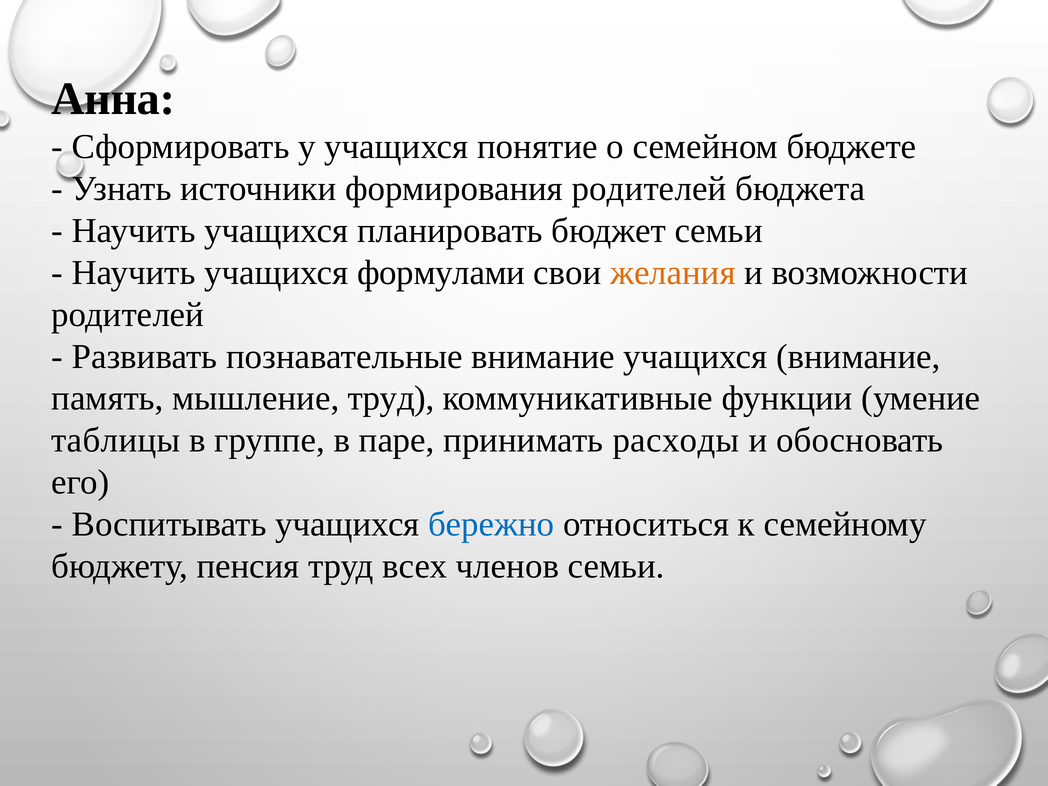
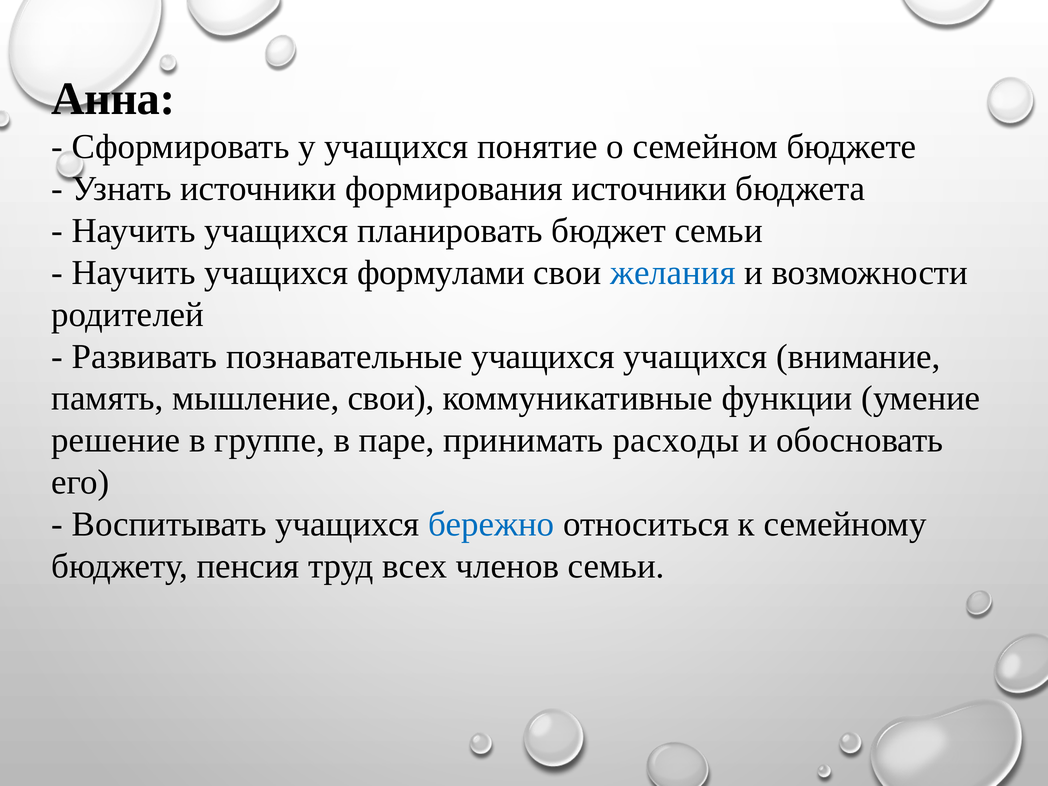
формирования родителей: родителей -> источники (649, 189)
желания colour: orange -> blue (673, 273)
познавательные внимание: внимание -> учащихся (543, 357)
мышление труд: труд -> свои (391, 398)
таблицы: таблицы -> решение (116, 440)
